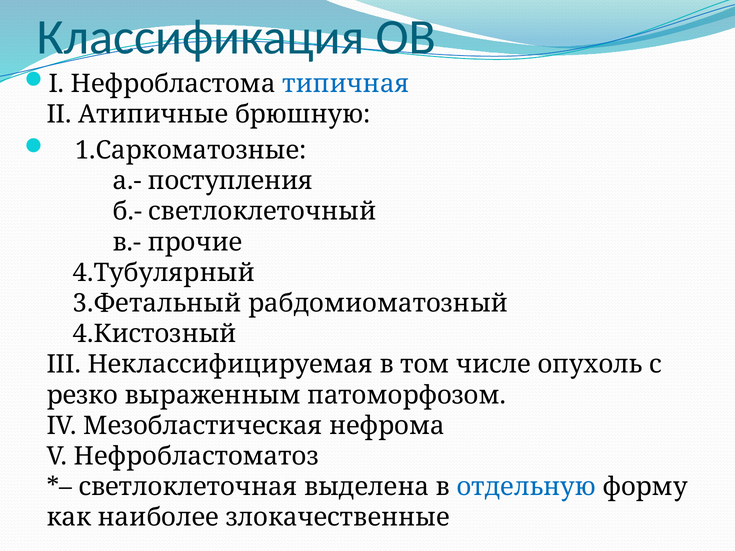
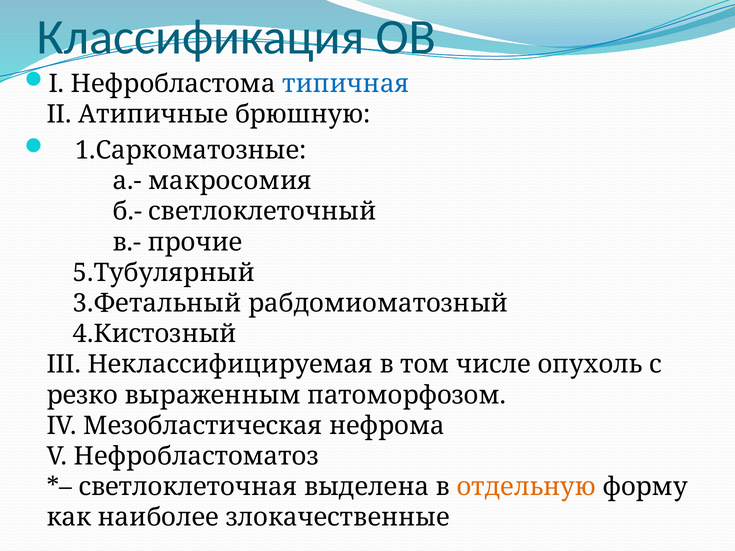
поступления: поступления -> макросомия (230, 181)
4.Тубулярный: 4.Тубулярный -> 5.Тубулярный (164, 273)
отдельную colour: blue -> orange (526, 487)
